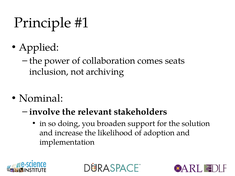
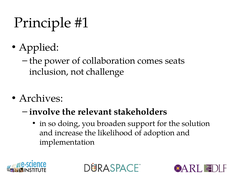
archiving: archiving -> challenge (105, 72)
Nominal: Nominal -> Archives (41, 98)
